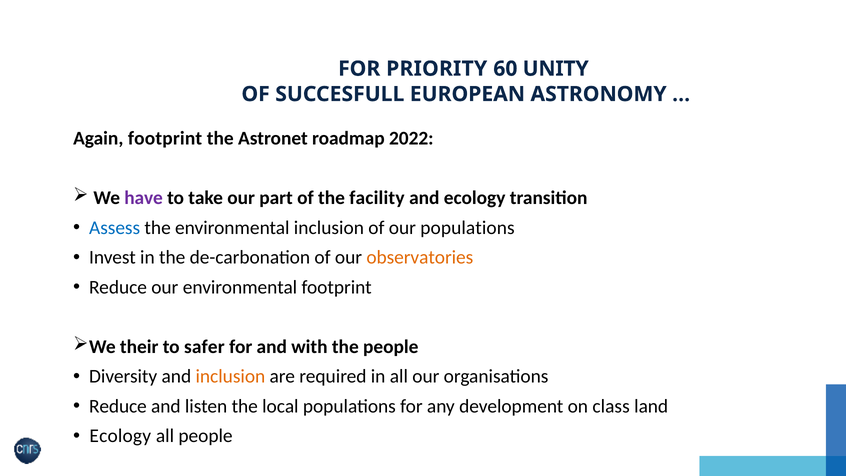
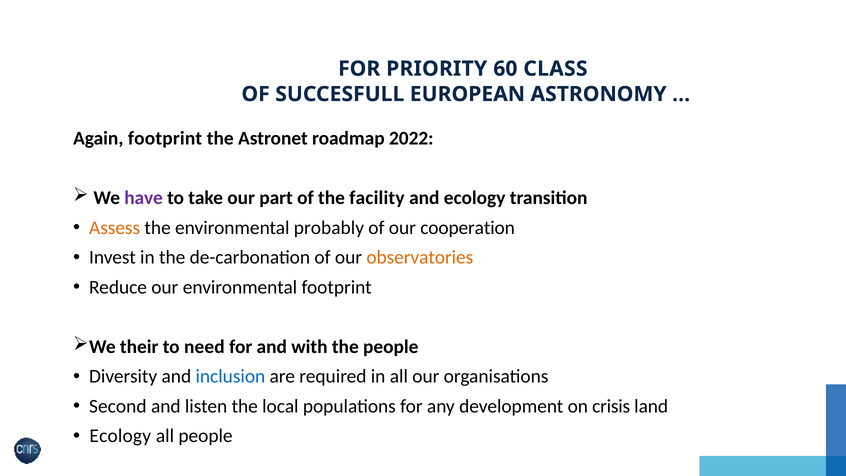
UNITY: UNITY -> CLASS (555, 69)
Assess colour: blue -> orange (115, 228)
environmental inclusion: inclusion -> probably (329, 228)
our populations: populations -> cooperation (468, 228)
safer: safer -> need (204, 347)
inclusion colour: orange -> blue (230, 376)
Reduce: Reduce -> Second (118, 406)
class: class -> crisis (611, 406)
